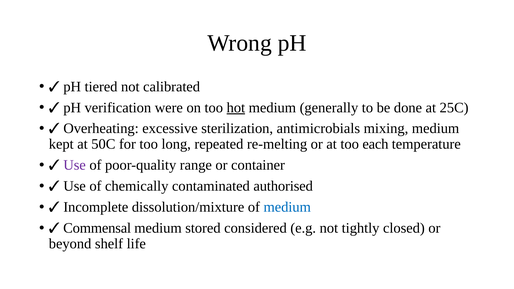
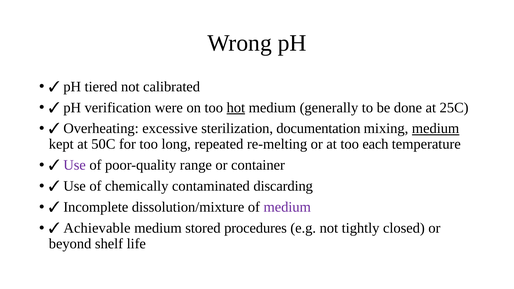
antimicrobials: antimicrobials -> documentation (318, 129)
medium underline: none -> present (436, 129)
authorised: authorised -> discarding (283, 186)
medium colour: blue -> purple (287, 207)
Commensal: Commensal -> Achievable (97, 228)
considered: considered -> procedures (256, 228)
